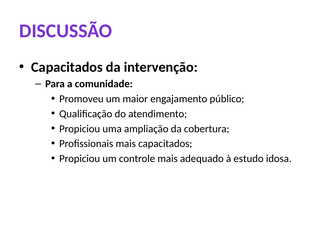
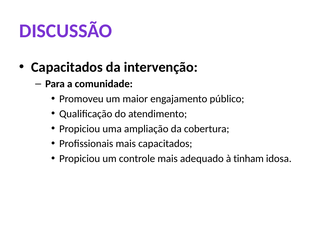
estudo: estudo -> tinham (249, 159)
